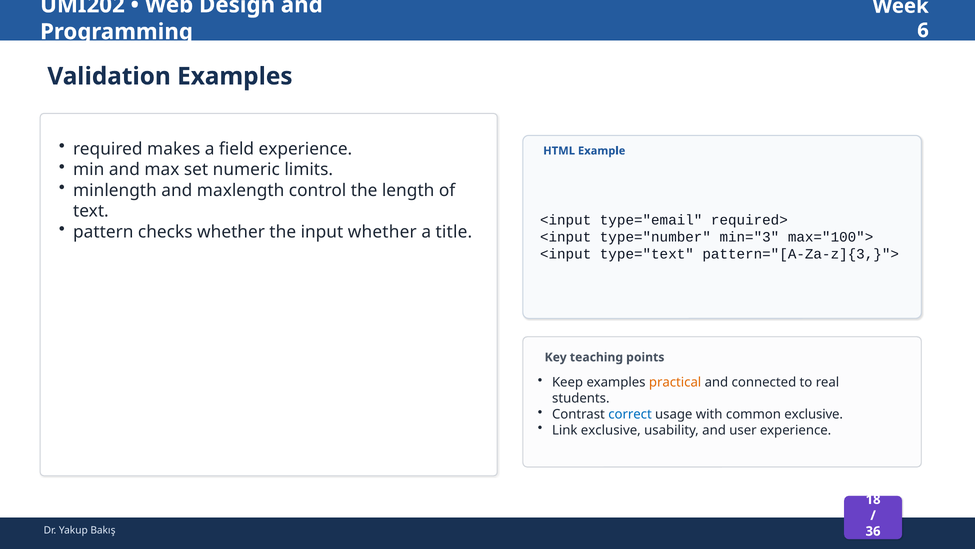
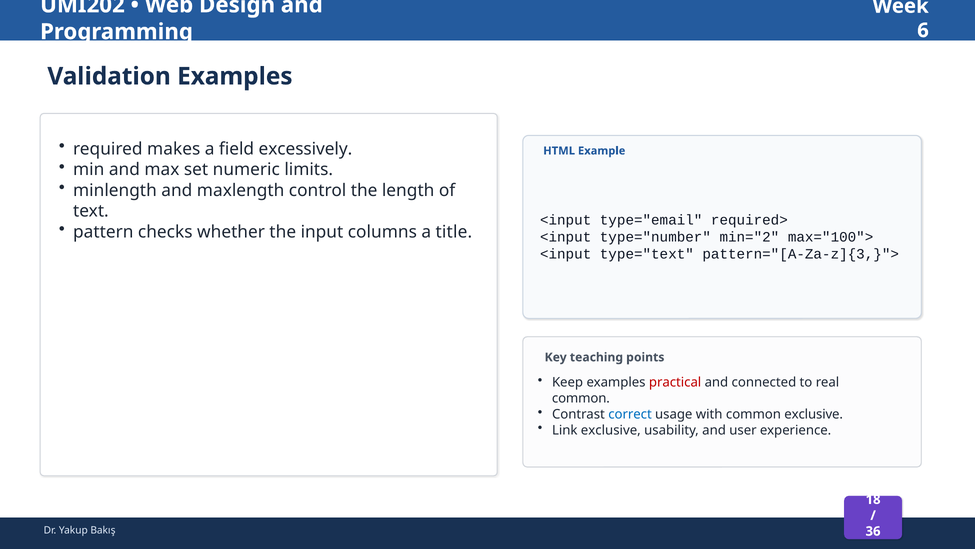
field experience: experience -> excessively (305, 149)
input whether: whether -> columns (382, 232)
min="3: min="3 -> min="2 (749, 237)
practical colour: orange -> red (675, 382)
students: students -> common (581, 398)
